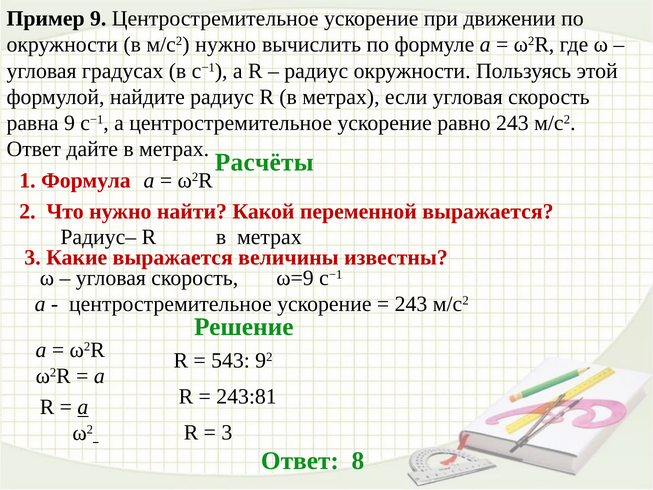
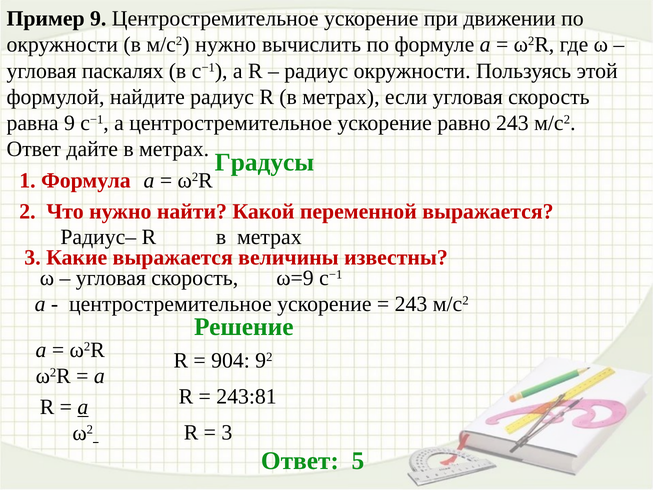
градусах: градусах -> паскалях (123, 71)
Расчёты: Расчёты -> Градусы (264, 162)
543: 543 -> 904 (231, 360)
8: 8 -> 5 (358, 460)
